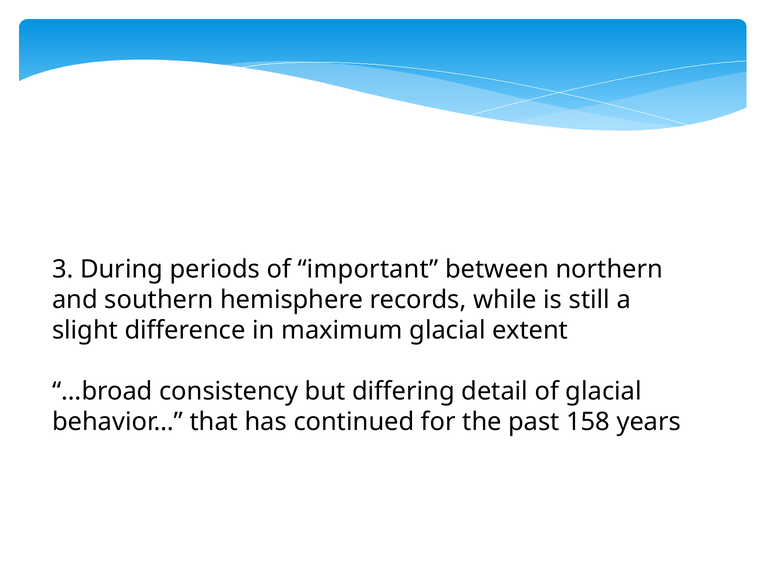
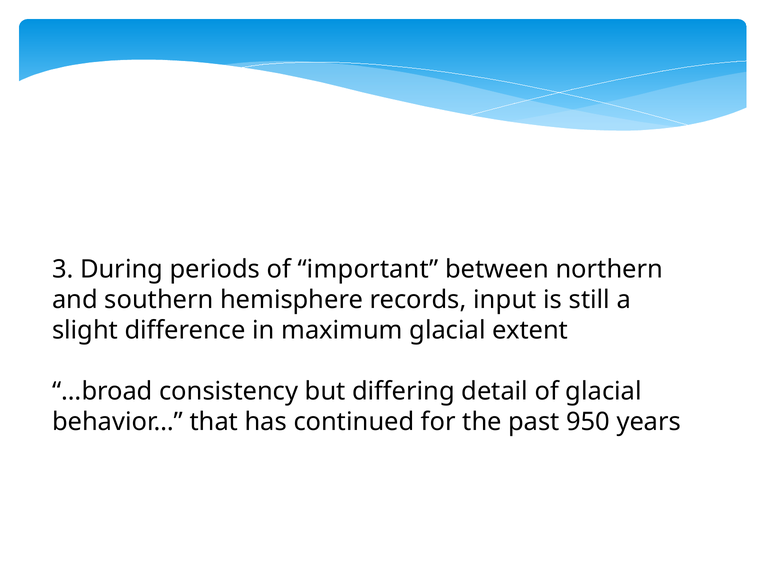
while: while -> input (505, 300)
158: 158 -> 950 (588, 422)
